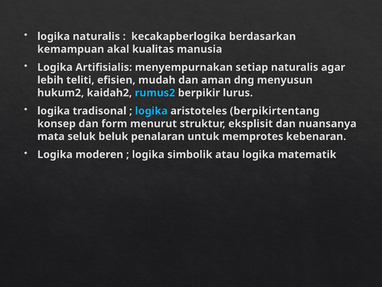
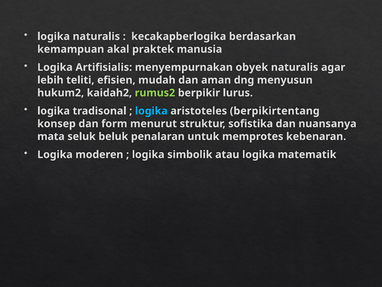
kualitas: kualitas -> praktek (153, 49)
setiap: setiap -> obyek (252, 67)
rumus2 colour: light blue -> light green (155, 93)
eksplisit: eksplisit -> sofistika (251, 123)
